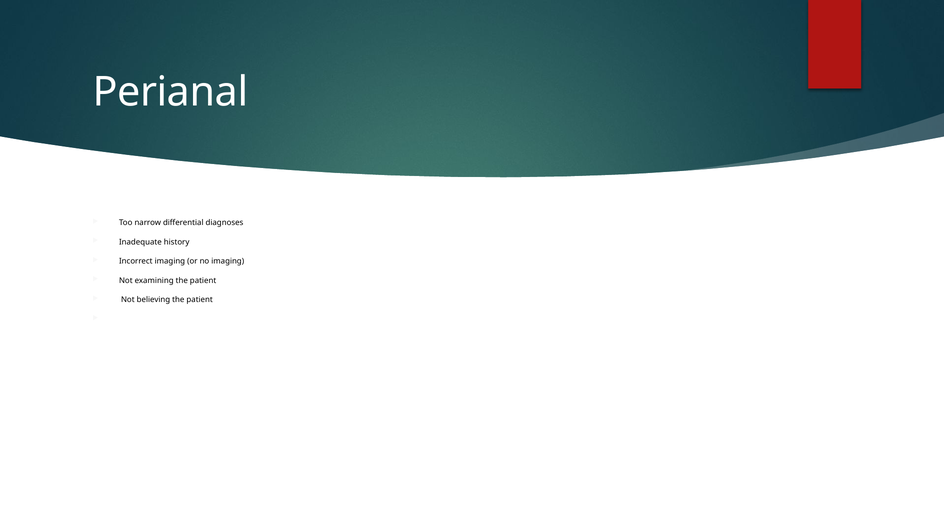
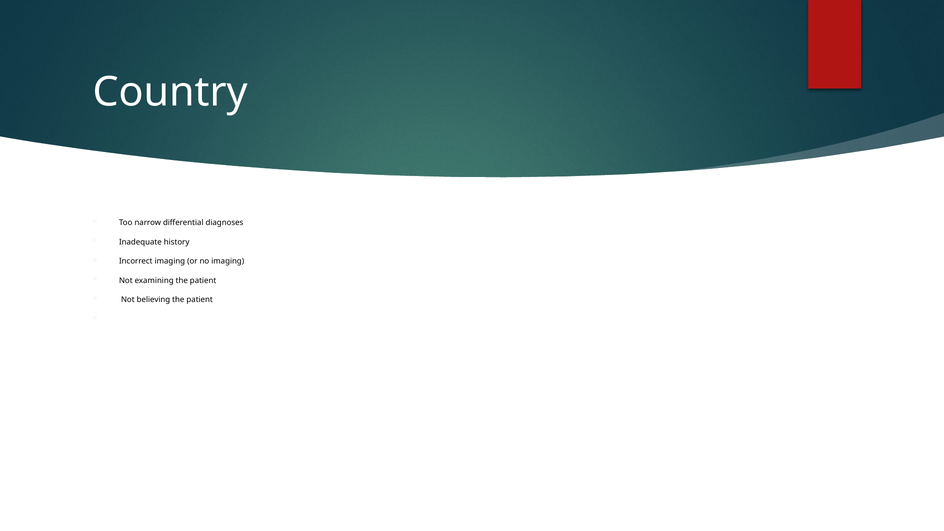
Perianal: Perianal -> Country (170, 92)
